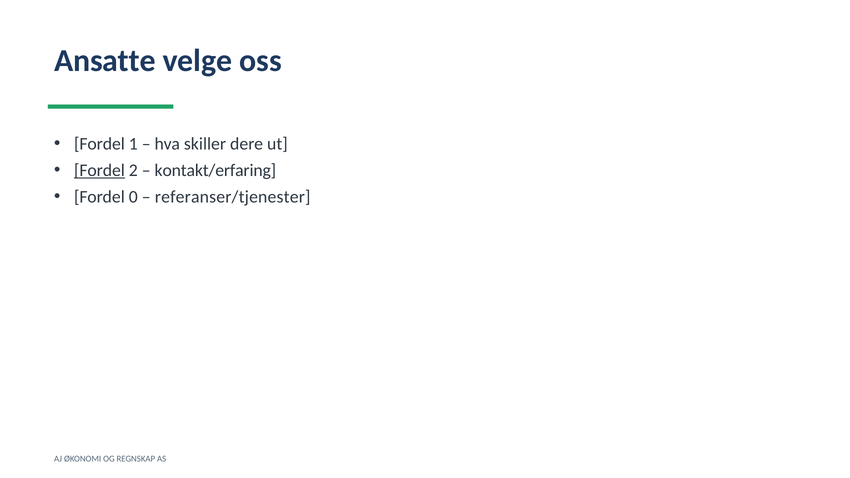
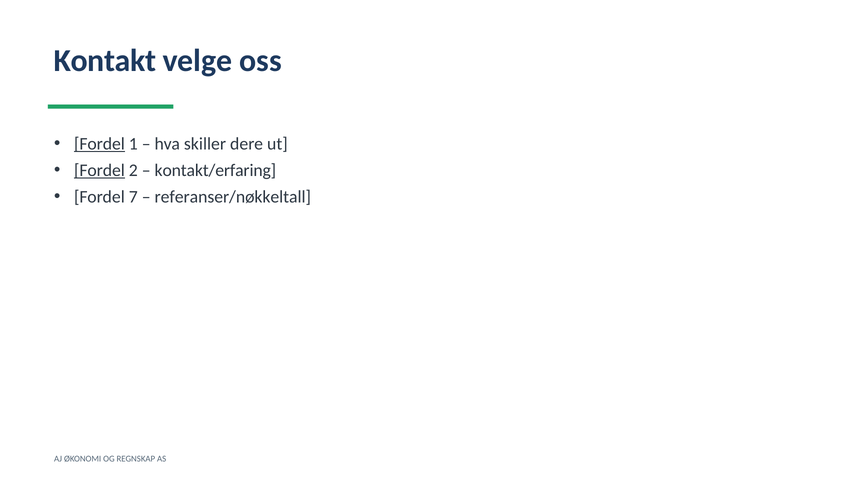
Ansatte: Ansatte -> Kontakt (105, 61)
Fordel underline: none -> present (99, 144)
0: 0 -> 7 (133, 197)
referanser/tjenester: referanser/tjenester -> referanser/nøkkeltall (233, 197)
